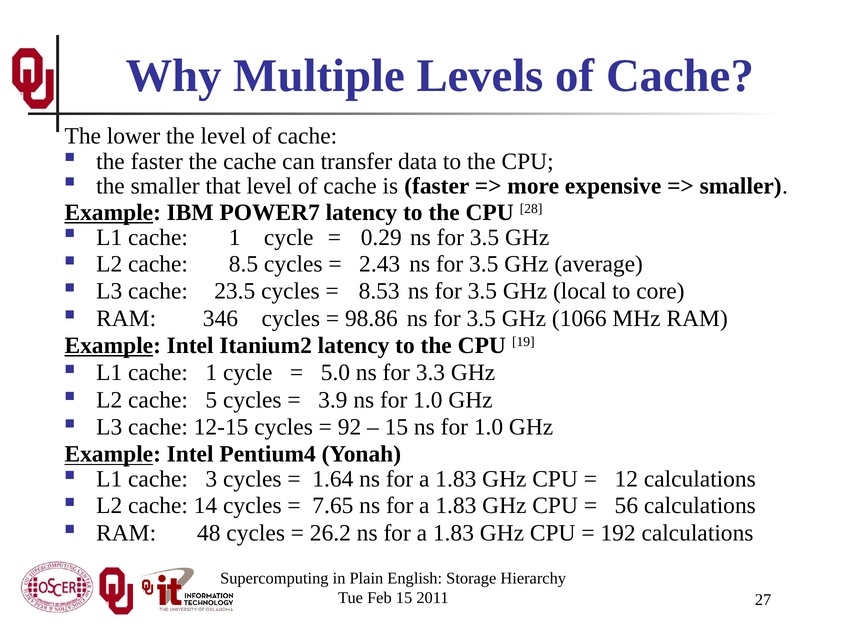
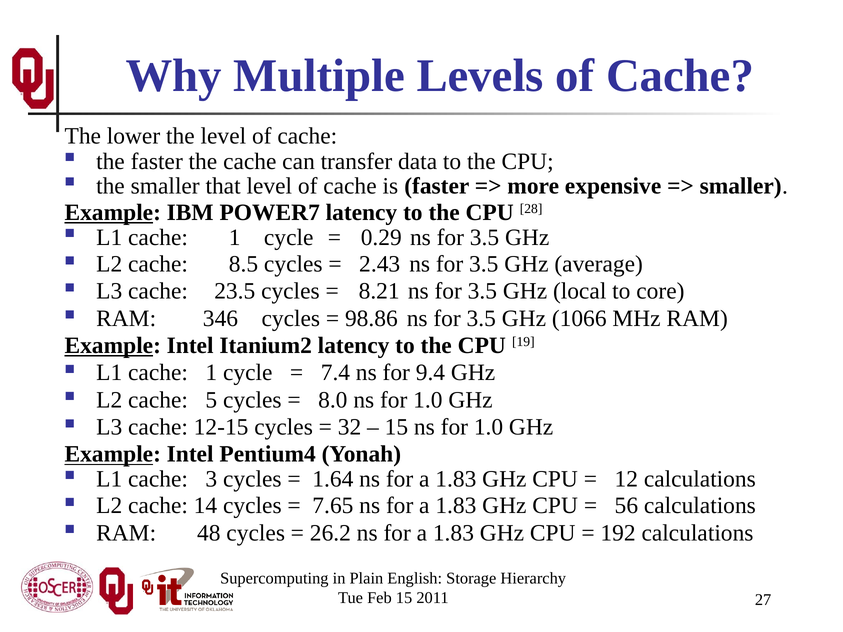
8.53: 8.53 -> 8.21 (379, 291)
5.0: 5.0 -> 7.4 (335, 373)
3.3: 3.3 -> 9.4 (430, 373)
3.9: 3.9 -> 8.0 (333, 400)
92: 92 -> 32 (350, 427)
